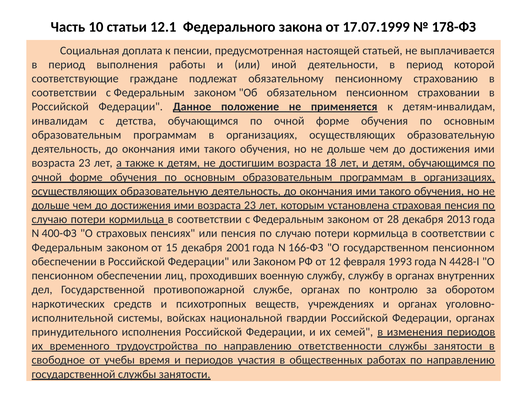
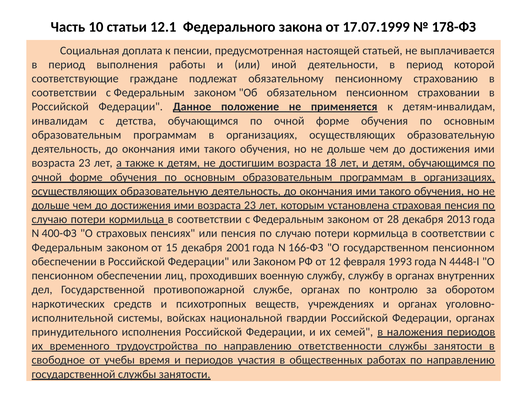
4428-I: 4428-I -> 4448-I (464, 261)
изменения: изменения -> наложения (415, 331)
